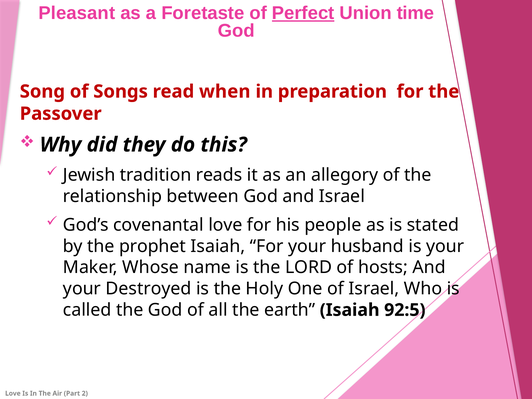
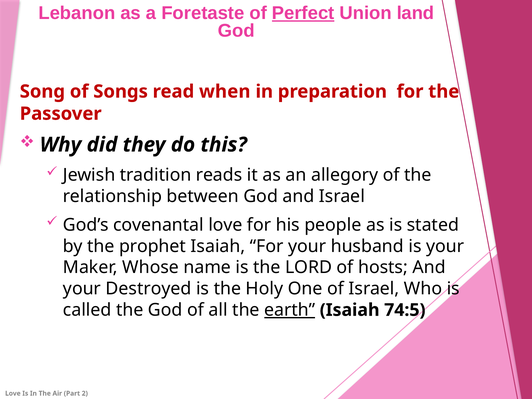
Pleasant: Pleasant -> Lebanon (77, 13)
time: time -> land (415, 13)
earth underline: none -> present (290, 310)
92:5: 92:5 -> 74:5 (405, 310)
